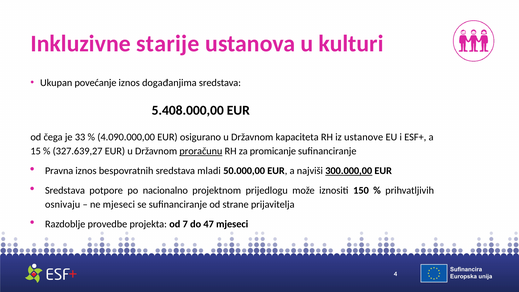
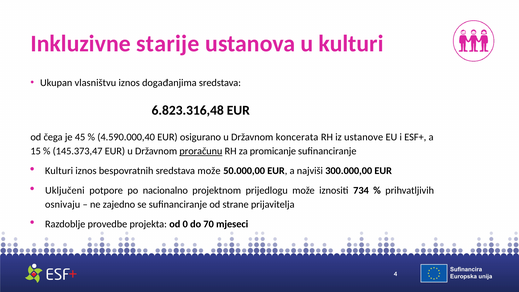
povećanje: povećanje -> vlasništvu (95, 83)
5.408.000,00: 5.408.000,00 -> 6.823.316,48 (188, 110)
33: 33 -> 45 (80, 137)
4.090.000,00: 4.090.000,00 -> 4.590.000,40 (126, 137)
kapaciteta: kapaciteta -> koncerata (297, 137)
327.639,27: 327.639,27 -> 145.373,47 (78, 151)
Pravna: Pravna -> Kulturi (59, 171)
sredstava mladi: mladi -> može (209, 171)
300.000,00 underline: present -> none (349, 171)
Sredstava: Sredstava -> Uključeni (65, 190)
150: 150 -> 734 (361, 190)
ne mjeseci: mjeseci -> zajedno (119, 205)
7: 7 -> 0 (185, 224)
47: 47 -> 70 (209, 224)
